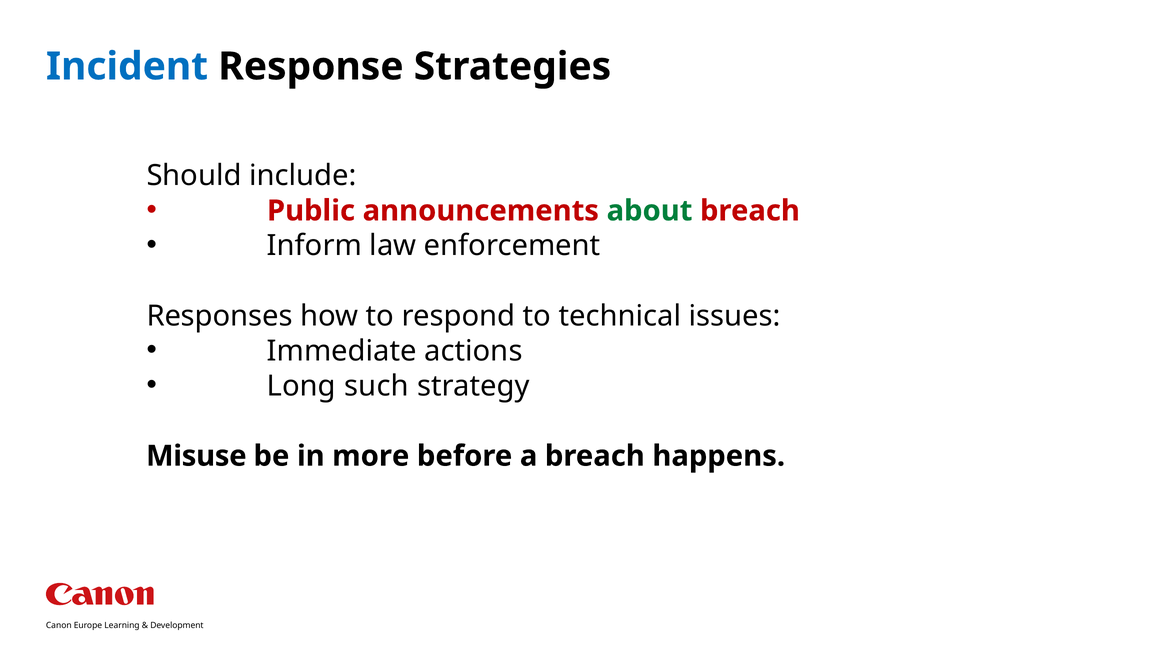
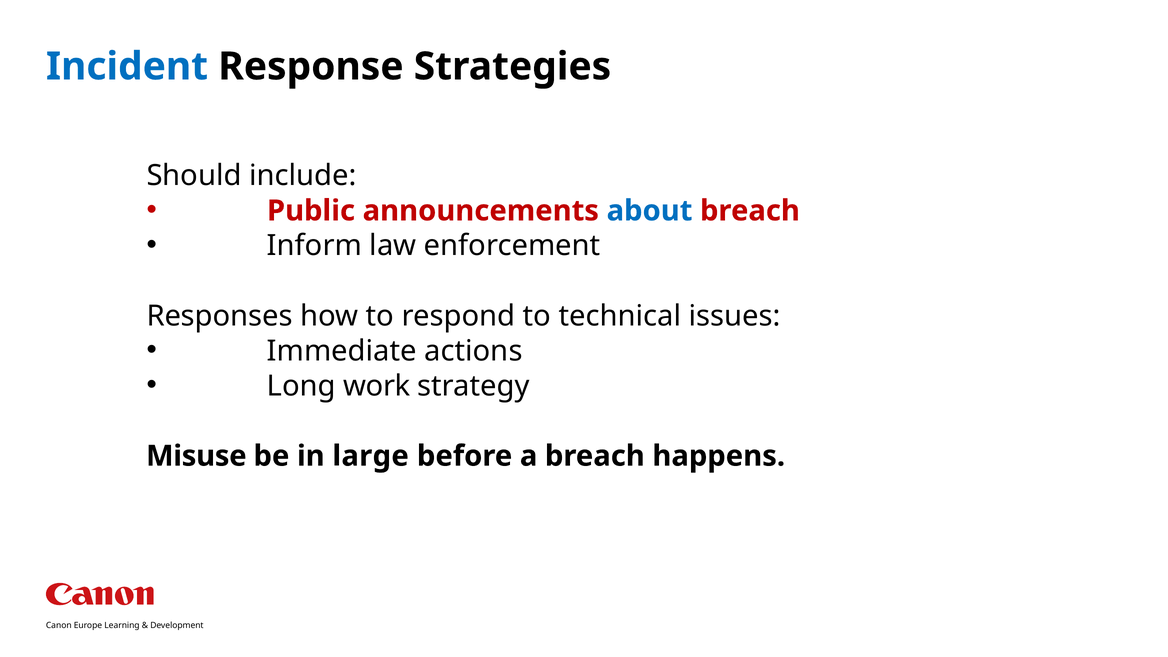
about colour: green -> blue (650, 211)
such: such -> work (377, 386)
more: more -> large (371, 456)
